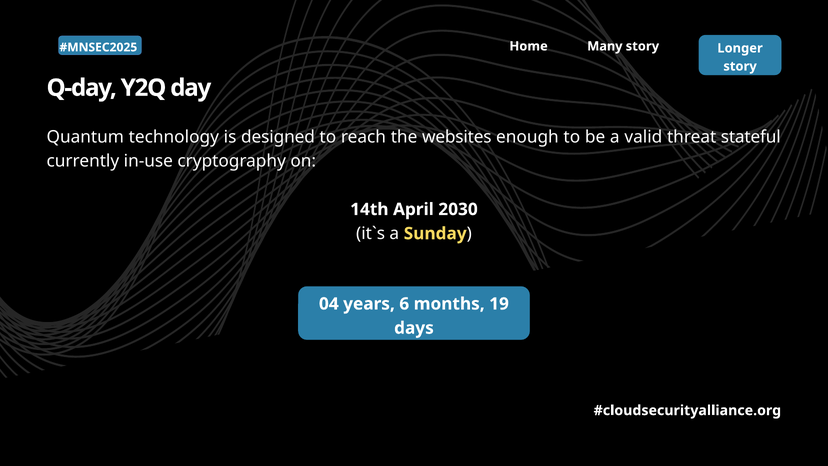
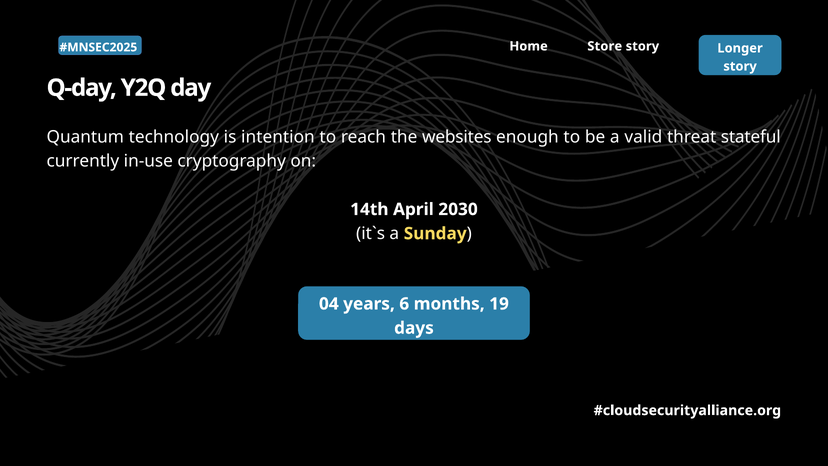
Many: Many -> Store (605, 46)
designed: designed -> intention (278, 137)
